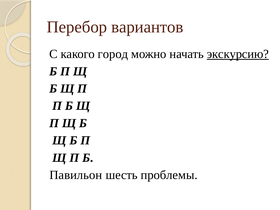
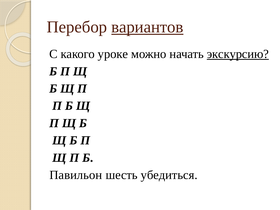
вариантов underline: none -> present (147, 27)
город: город -> уроке (113, 54)
проблемы: проблемы -> убедиться (169, 175)
